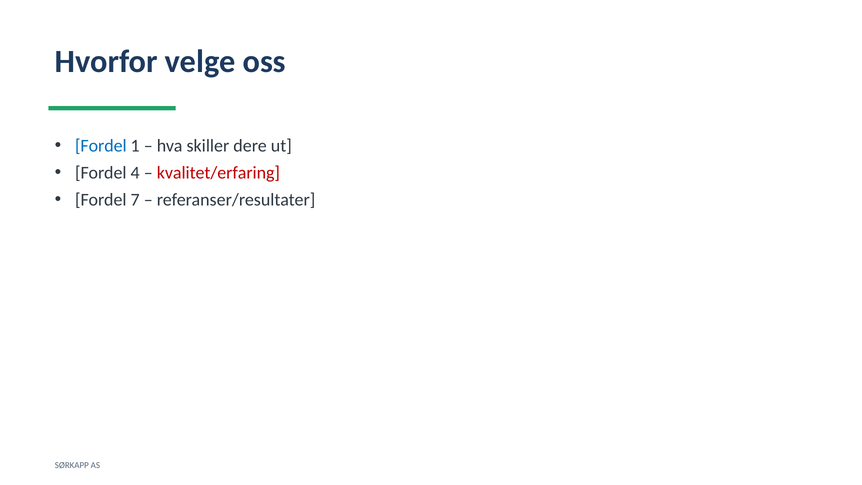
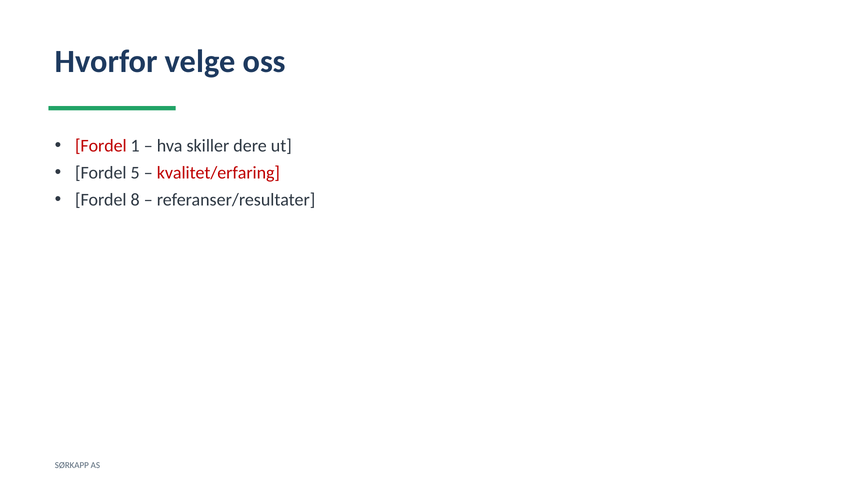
Fordel colour: blue -> red (101, 146)
4: 4 -> 5 (135, 173)
7: 7 -> 8 (135, 200)
